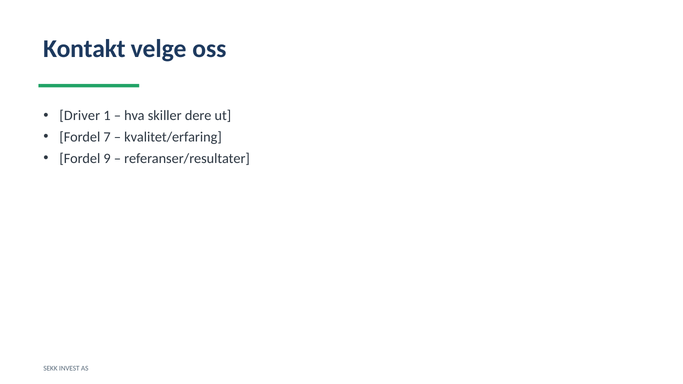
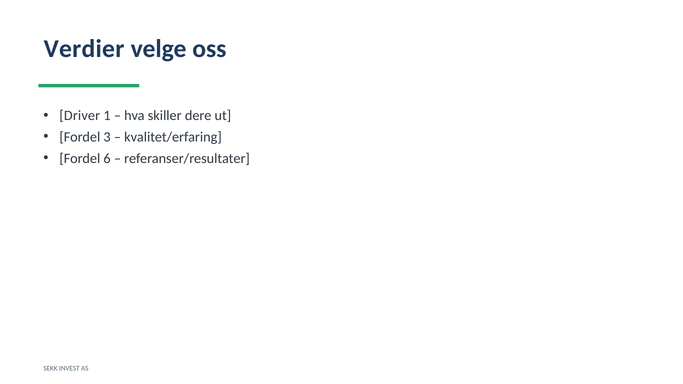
Kontakt: Kontakt -> Verdier (84, 49)
7: 7 -> 3 (107, 137)
9: 9 -> 6 (107, 158)
